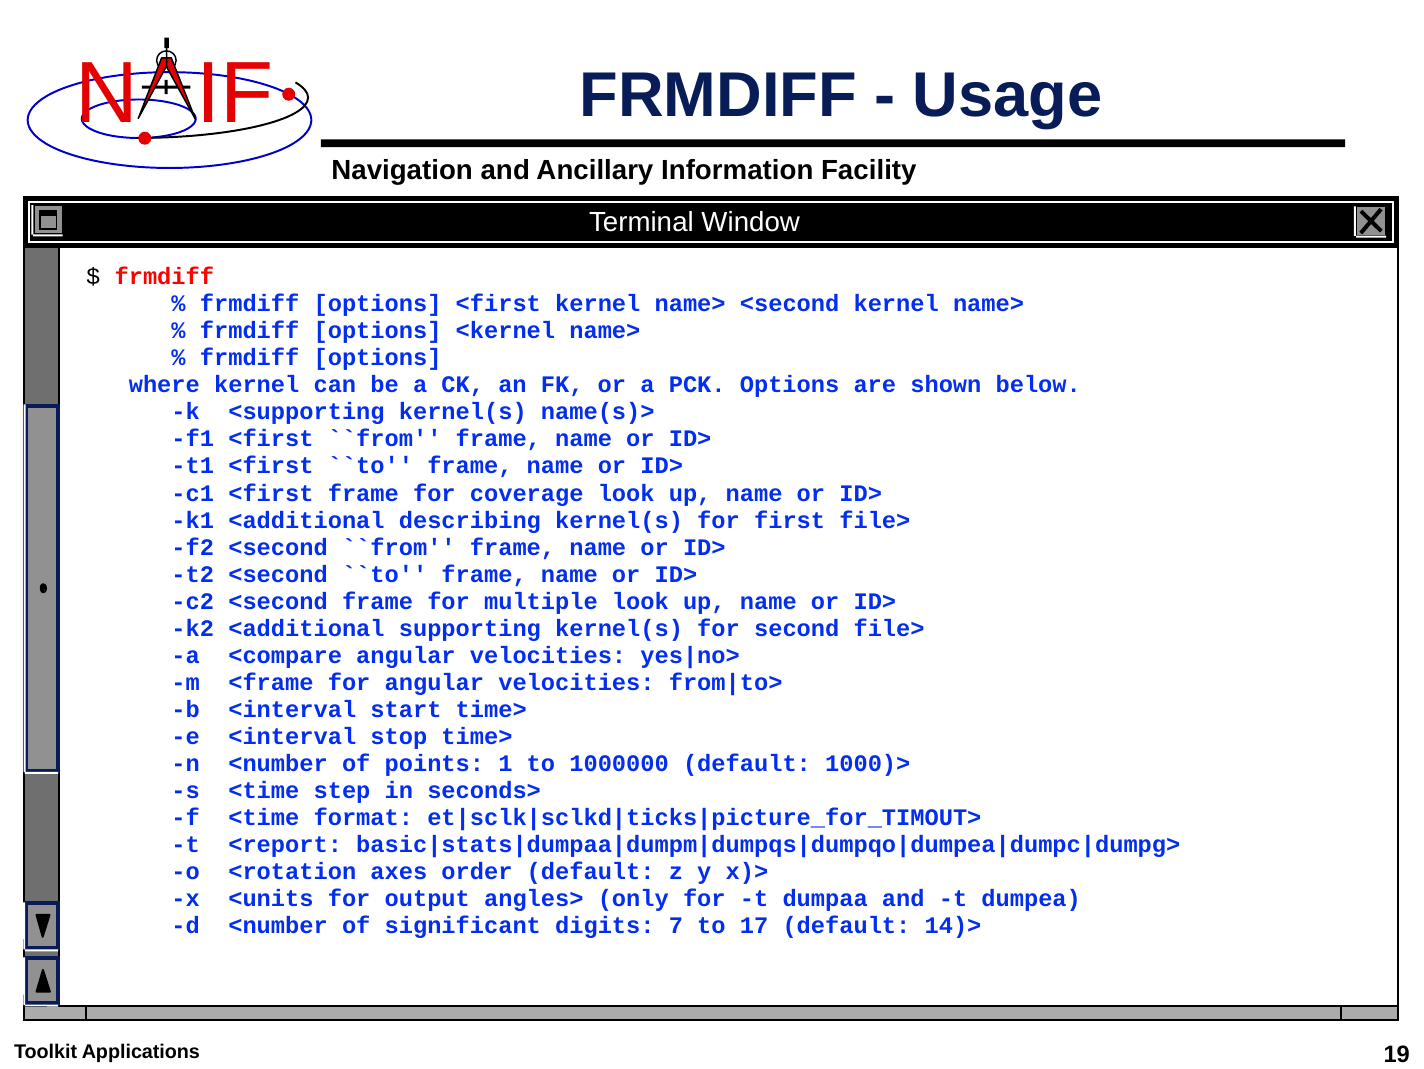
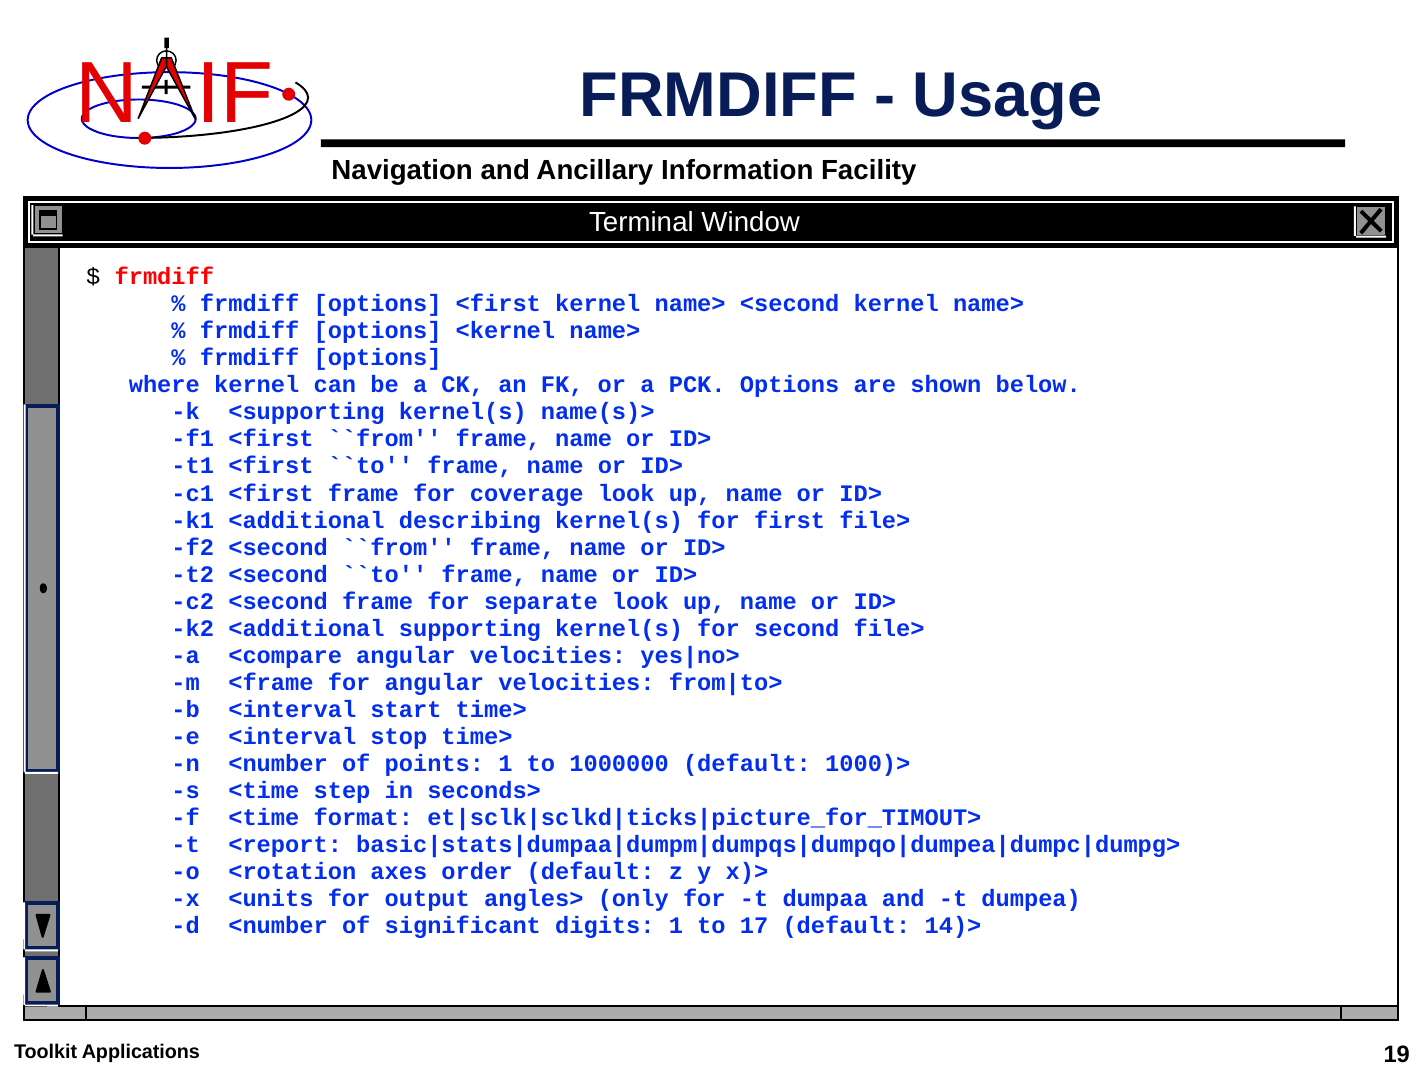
multiple: multiple -> separate (541, 601)
digits 7: 7 -> 1 (676, 926)
